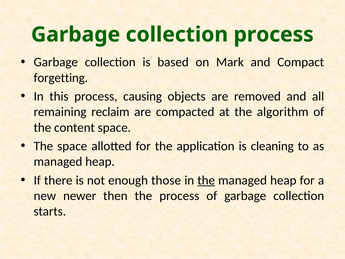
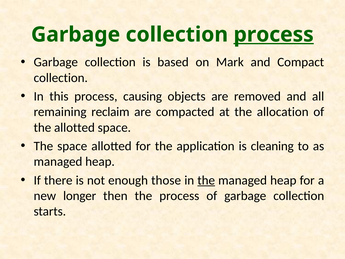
process underline: none -> present (274, 35)
forgetting: forgetting -> collection (61, 78)
algorithm: algorithm -> allocation (283, 112)
the content: content -> allotted (74, 127)
newer: newer -> longer (80, 196)
